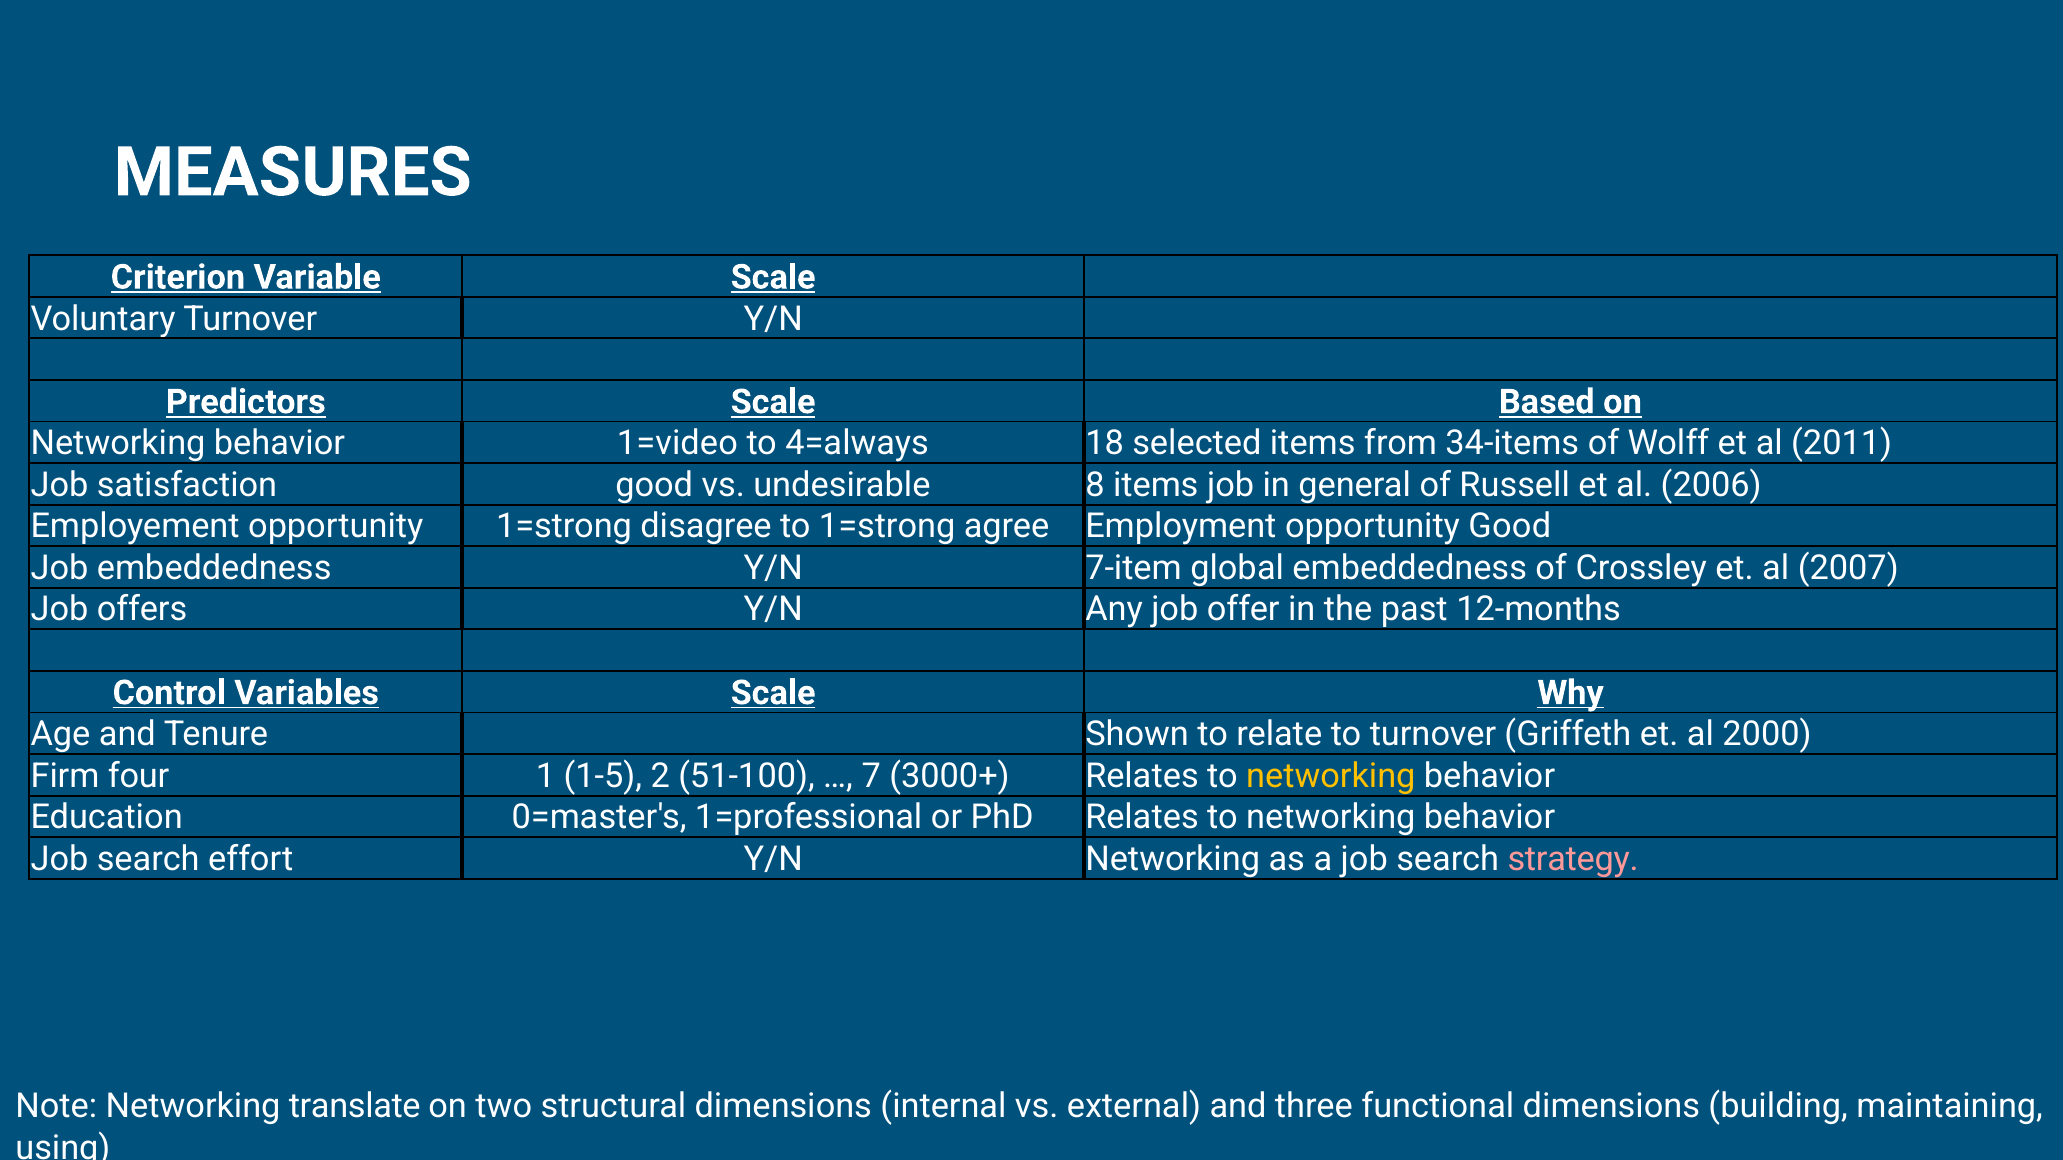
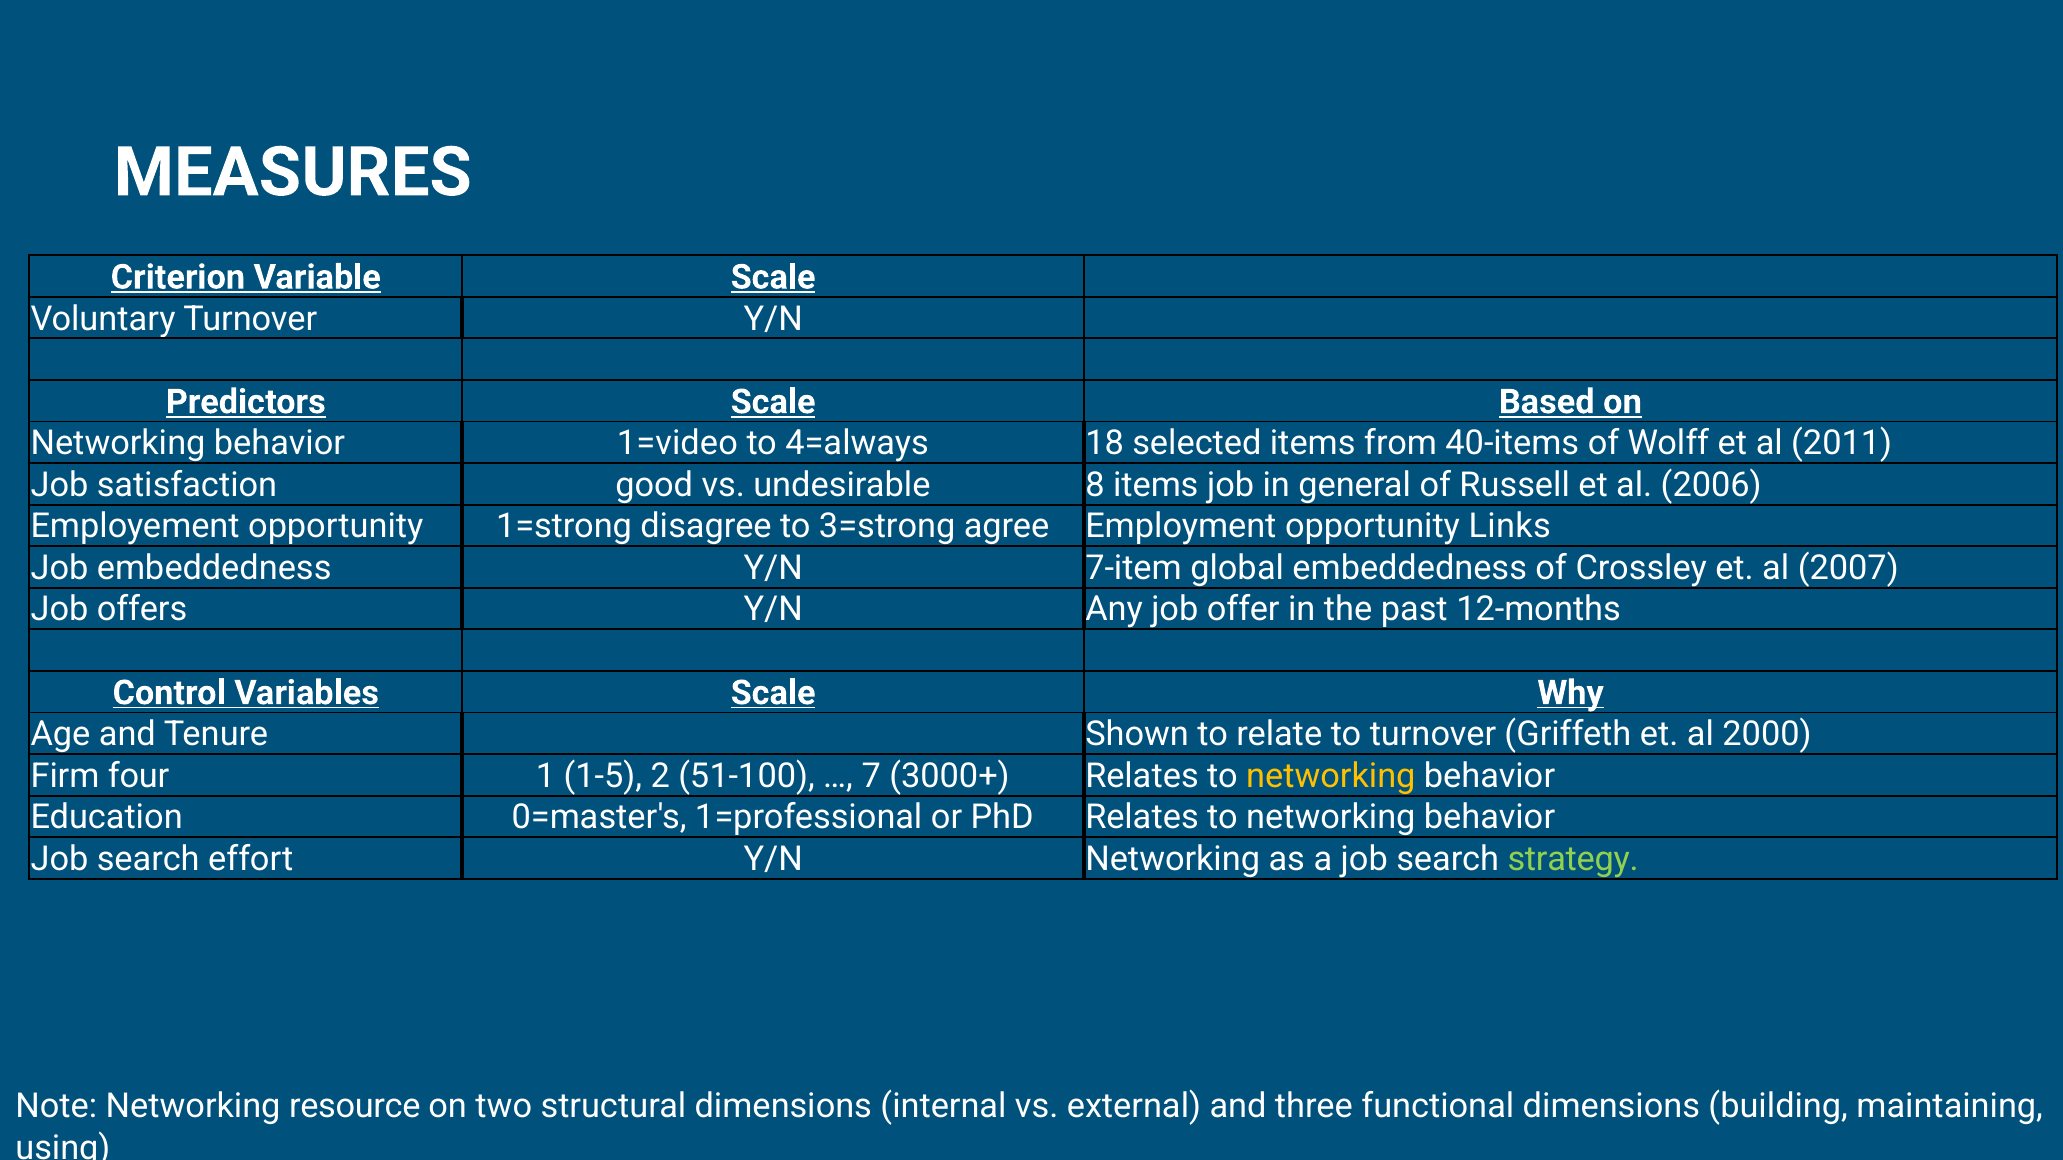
34-items: 34-items -> 40-items (1512, 444)
to 1=strong: 1=strong -> 3=strong (887, 527)
opportunity Good: Good -> Links (1510, 527)
strategy colour: pink -> light green (1573, 859)
translate: translate -> resource (355, 1107)
